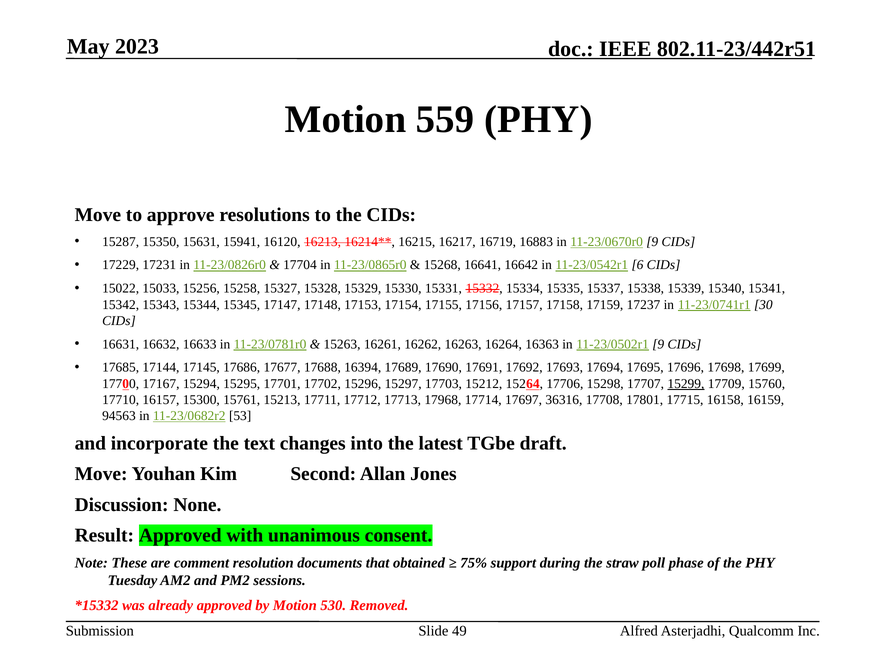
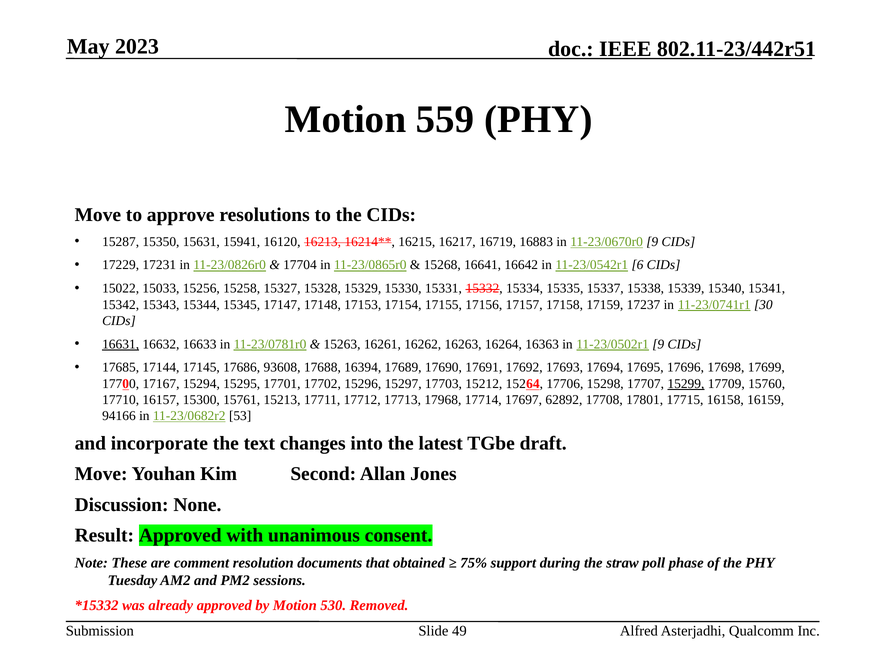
16631 underline: none -> present (121, 344)
17677: 17677 -> 93608 (282, 368)
36316: 36316 -> 62892 (564, 400)
94563: 94563 -> 94166 (119, 416)
